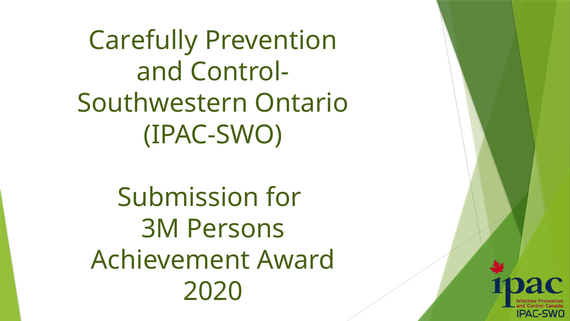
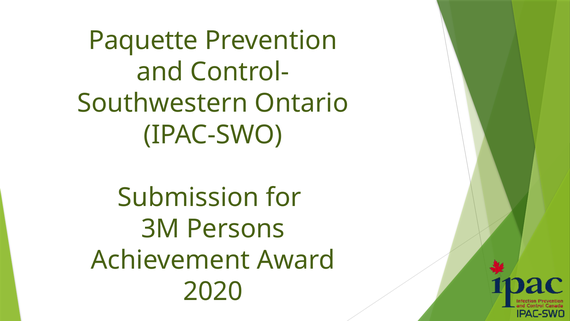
Carefully: Carefully -> Paquette (143, 41)
